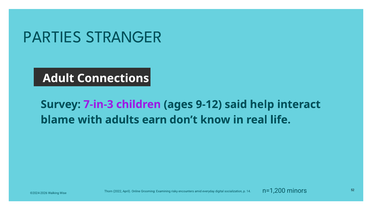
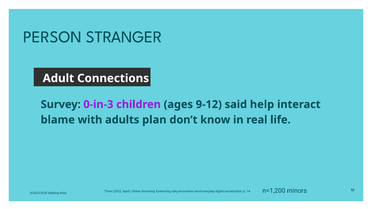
PARTIES: PARTIES -> PERSON (52, 37)
7-in-3: 7-in-3 -> 0-in-3 (98, 105)
earn: earn -> plan (154, 120)
